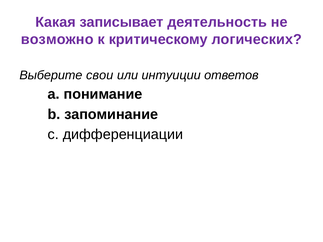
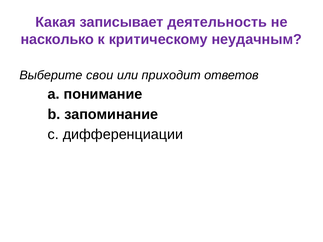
возможно: возможно -> насколько (57, 40)
логических: логических -> неудачным (257, 40)
интуиции: интуиции -> приходит (171, 75)
